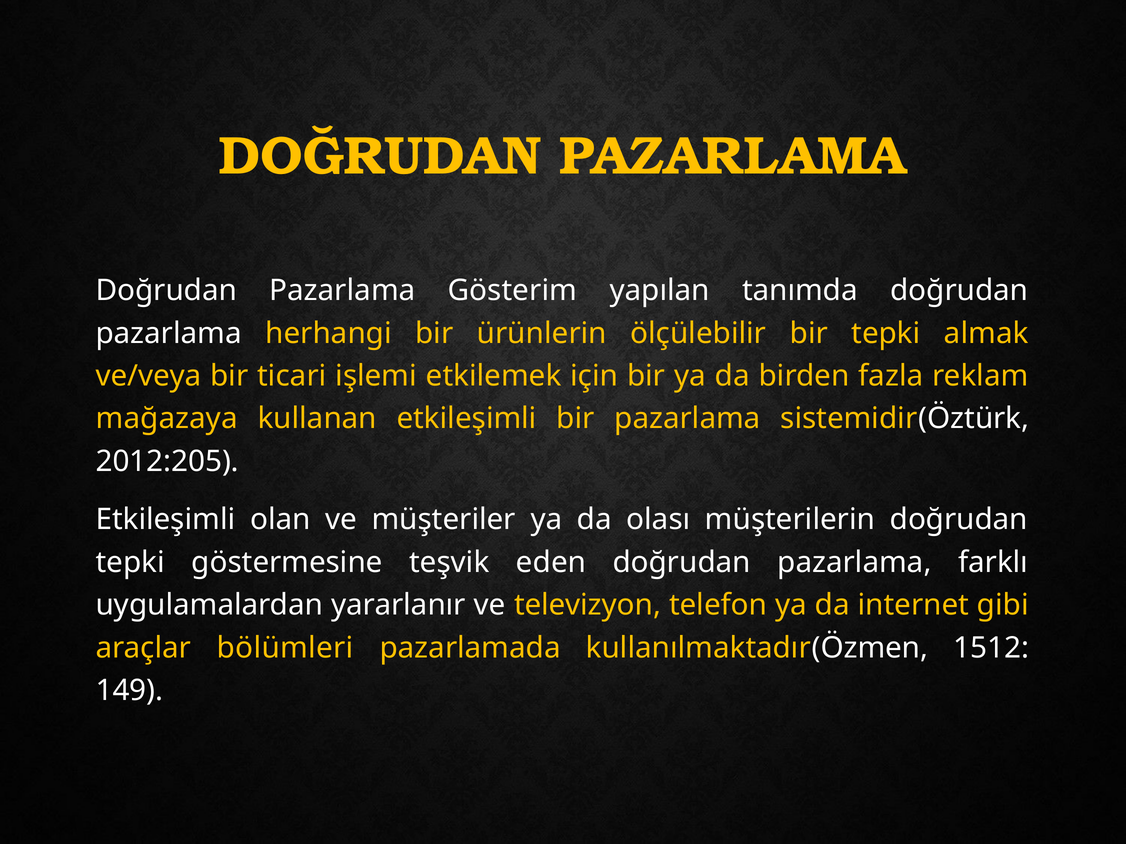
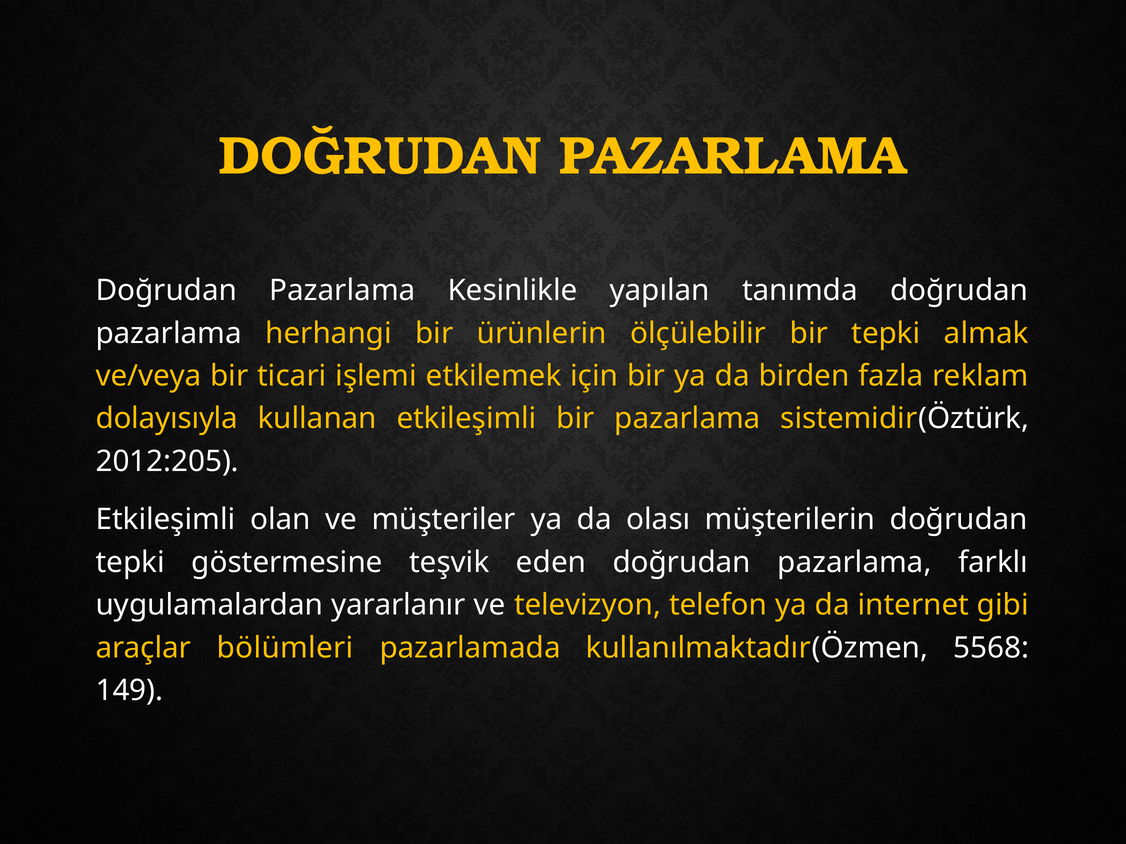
Gösterim: Gösterim -> Kesinlikle (513, 291)
mağazaya: mağazaya -> dolayısıyla (167, 419)
1512: 1512 -> 5568 (991, 648)
